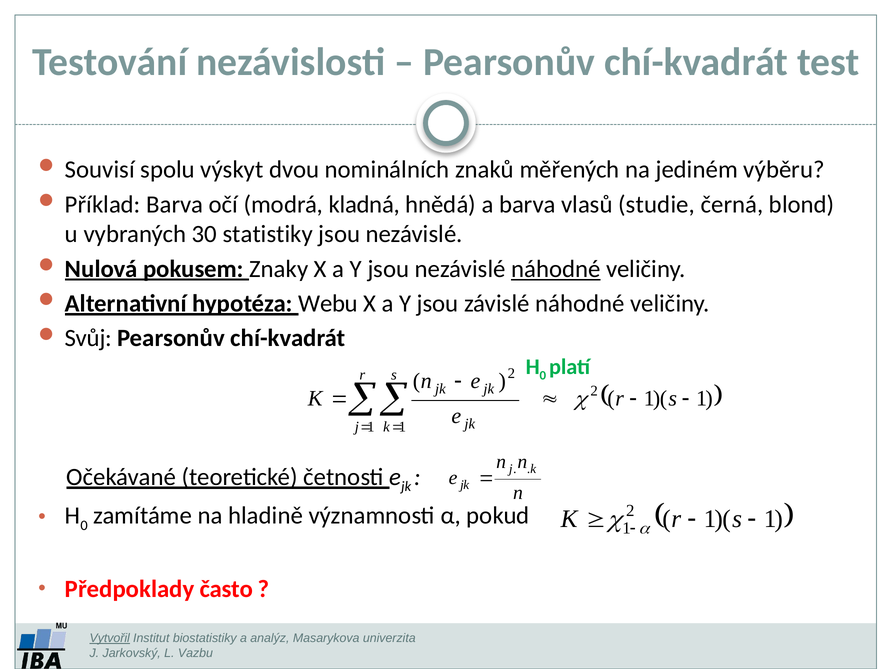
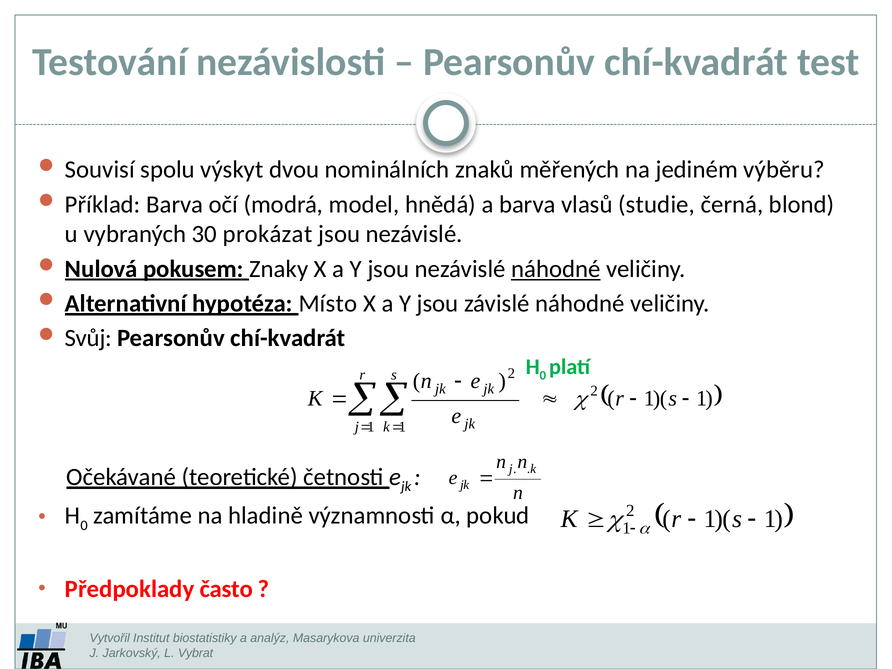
kladná: kladná -> model (364, 204)
statistiky: statistiky -> prokázat (268, 234)
Webu: Webu -> Místo (328, 304)
Vytvořil underline: present -> none (110, 638)
Vazbu: Vazbu -> Vybrat (195, 653)
